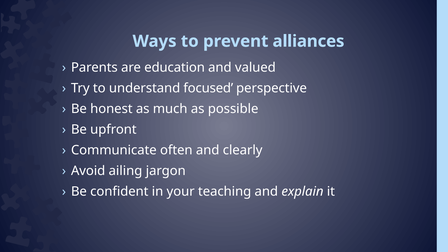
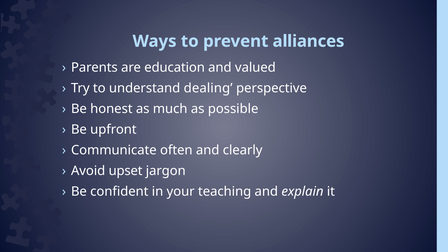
focused: focused -> dealing (208, 88)
ailing: ailing -> upset (126, 171)
